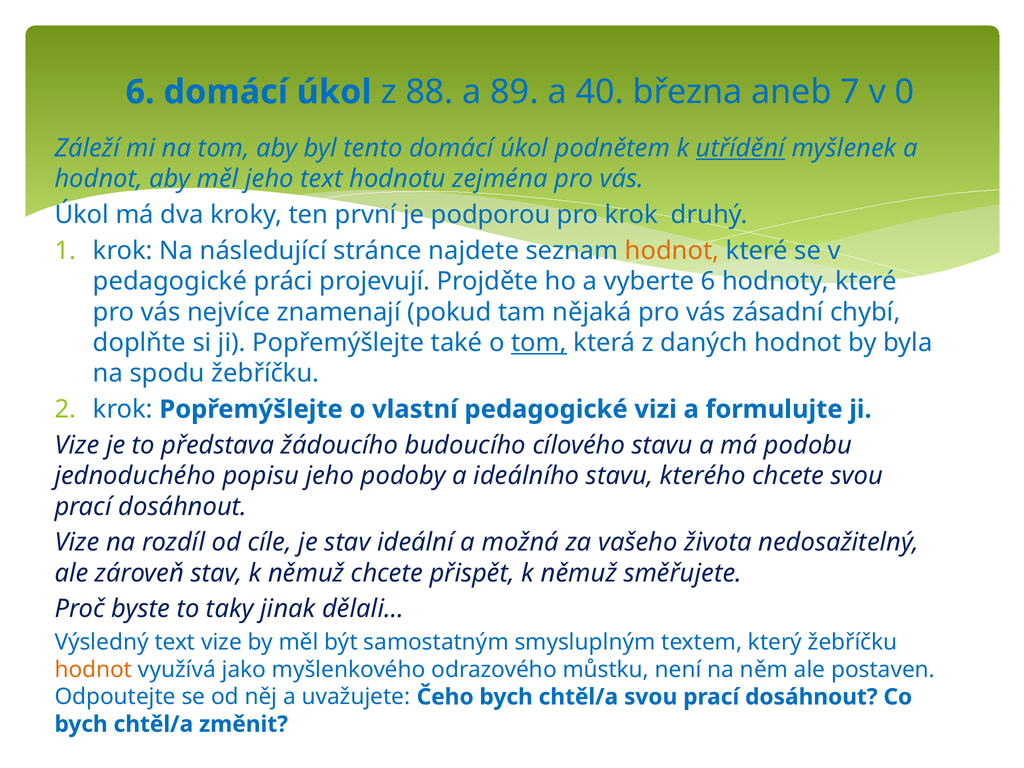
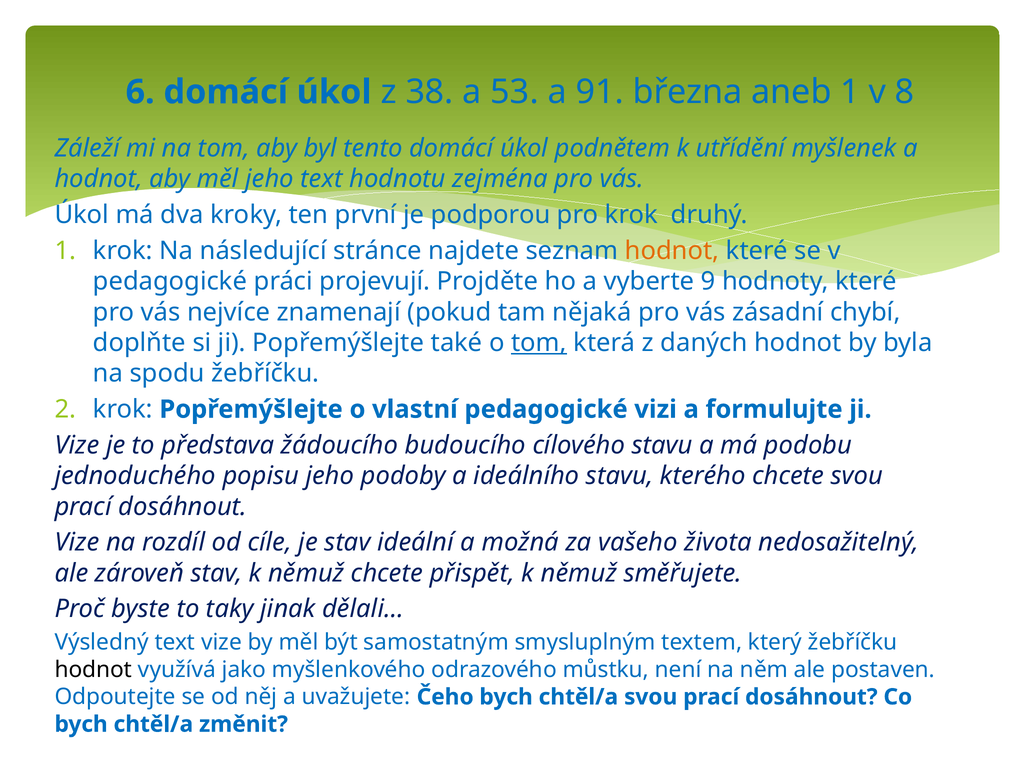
88: 88 -> 38 (430, 92)
89: 89 -> 53 (515, 92)
40: 40 -> 91 (600, 92)
aneb 7: 7 -> 1 (850, 92)
0: 0 -> 8 (905, 92)
utřídění underline: present -> none (740, 148)
vyberte 6: 6 -> 9 (708, 281)
hodnot colour: orange -> black (93, 670)
